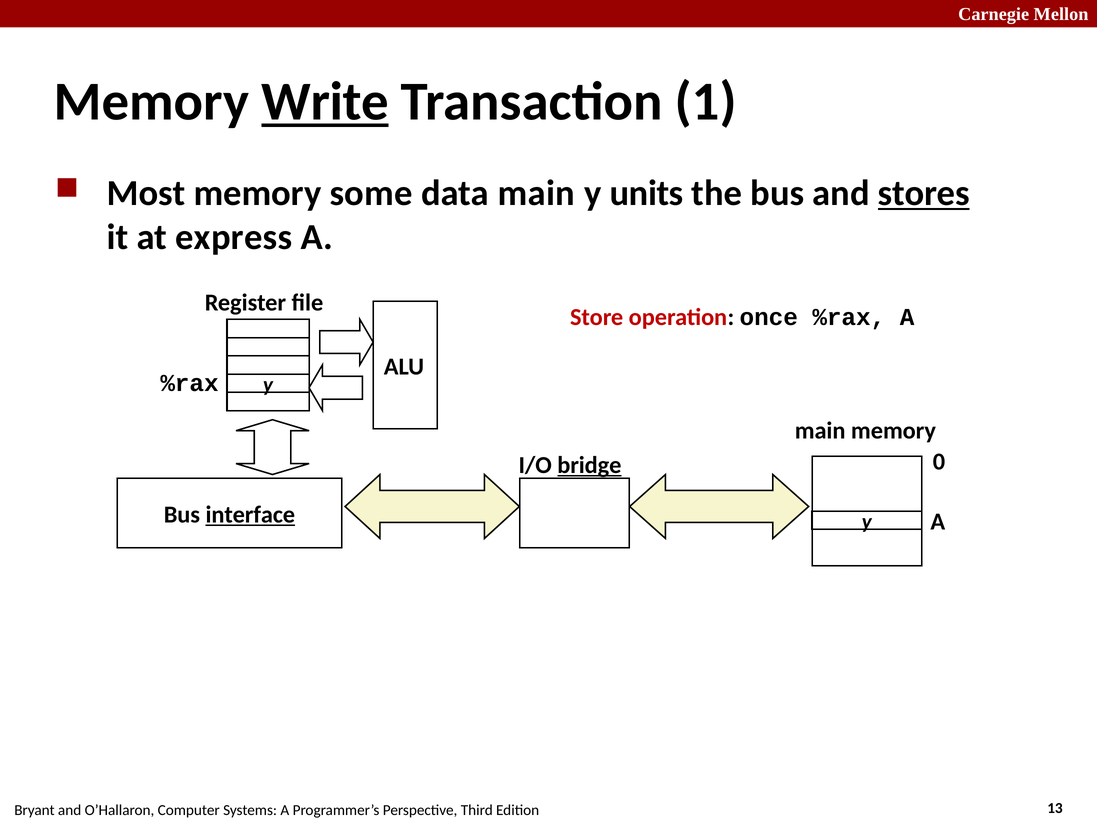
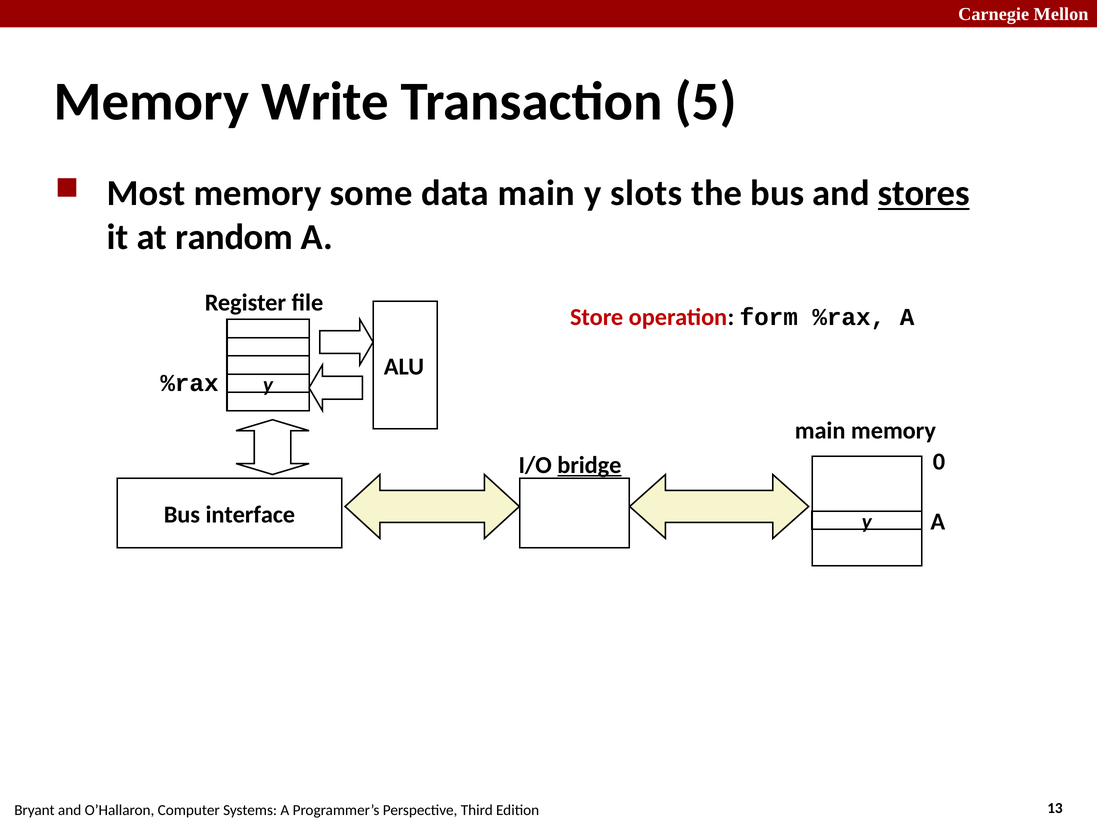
Write underline: present -> none (325, 102)
1: 1 -> 5 (706, 102)
units: units -> slots (646, 193)
express: express -> random (234, 237)
once: once -> form (769, 318)
interface underline: present -> none (250, 515)
